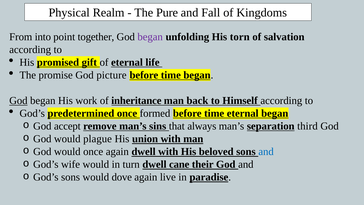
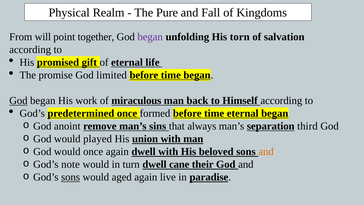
into: into -> will (43, 37)
picture: picture -> limited (112, 75)
inheritance: inheritance -> miraculous (136, 101)
accept: accept -> anoint (67, 126)
plague: plague -> played (98, 139)
and colour: blue -> orange (266, 151)
wife: wife -> note (70, 164)
sons underline: none -> present (71, 177)
dove: dove -> aged (122, 177)
